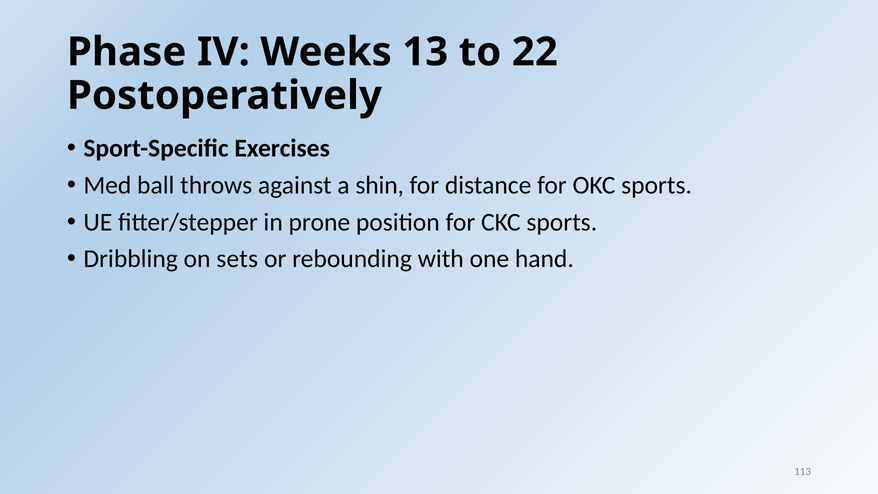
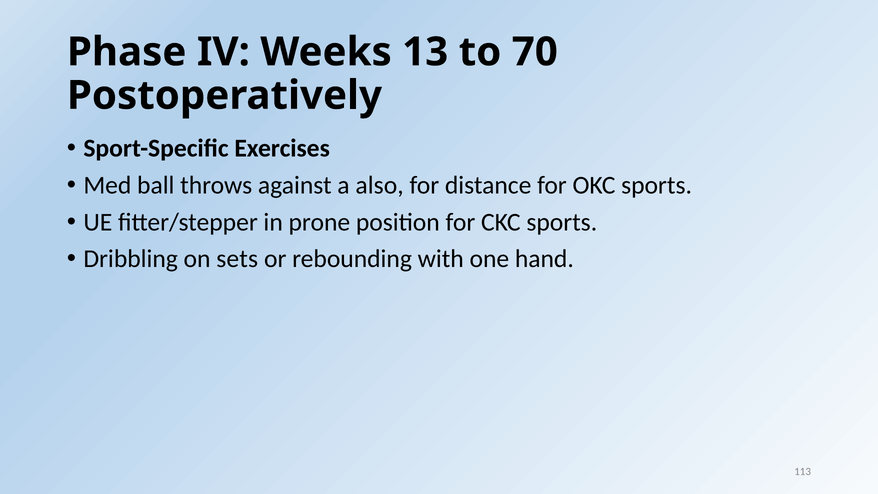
22: 22 -> 70 (535, 52)
shin: shin -> also (380, 185)
